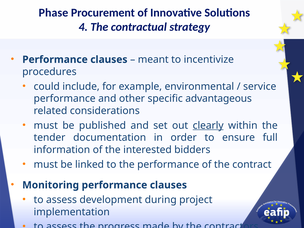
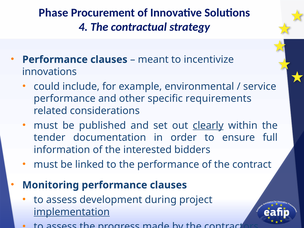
procedures: procedures -> innovations (49, 72)
advantageous: advantageous -> requirements (218, 99)
implementation underline: none -> present (72, 212)
